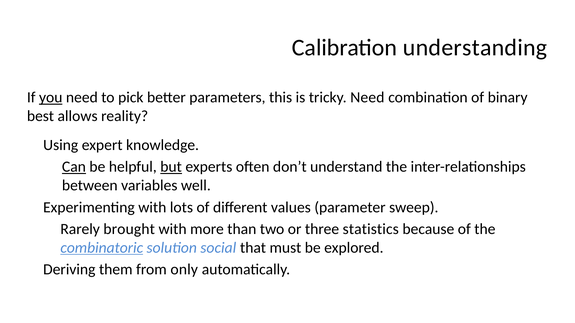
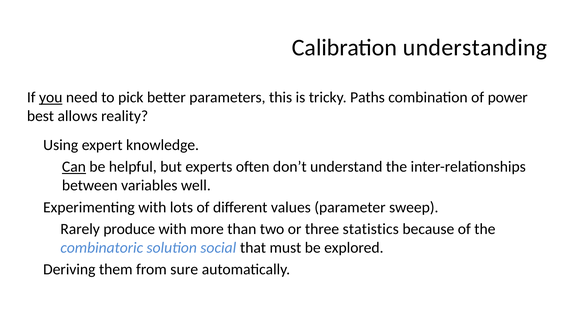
tricky Need: Need -> Paths (367, 98)
binary: binary -> power (508, 98)
but underline: present -> none (171, 167)
brought: brought -> produce (129, 229)
combinatoric underline: present -> none (102, 248)
only: only -> sure (184, 270)
